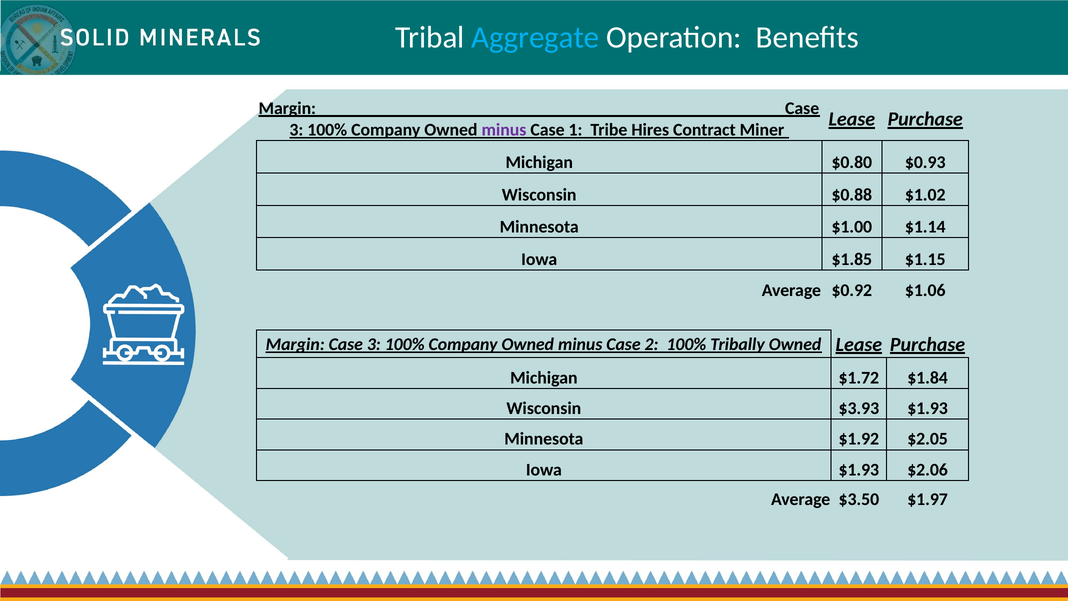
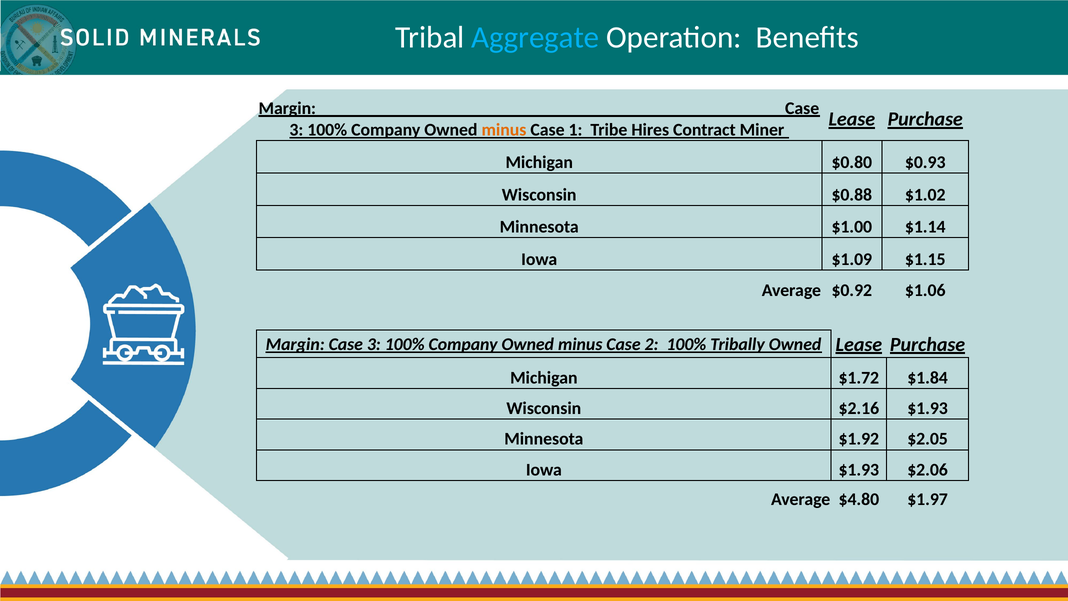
minus colour: purple -> orange (504, 130)
$1.85: $1.85 -> $1.09 (852, 259)
$3.93: $3.93 -> $2.16 (859, 408)
$3.50: $3.50 -> $4.80 (859, 499)
